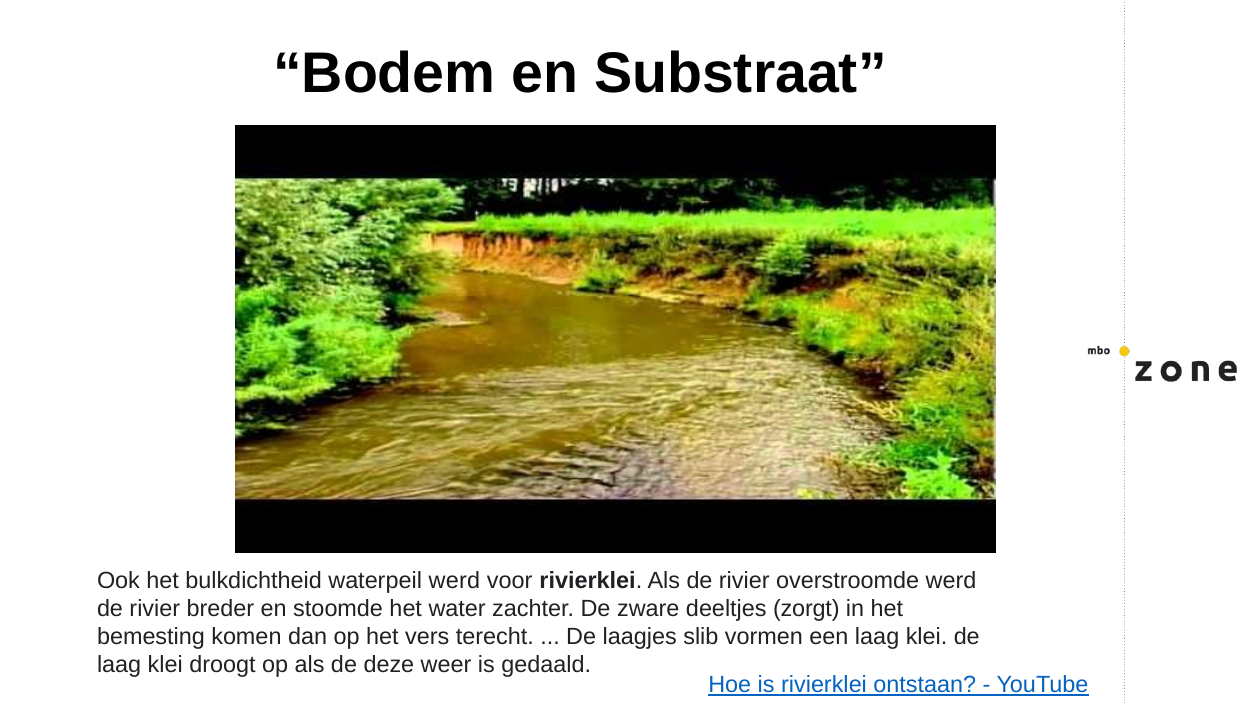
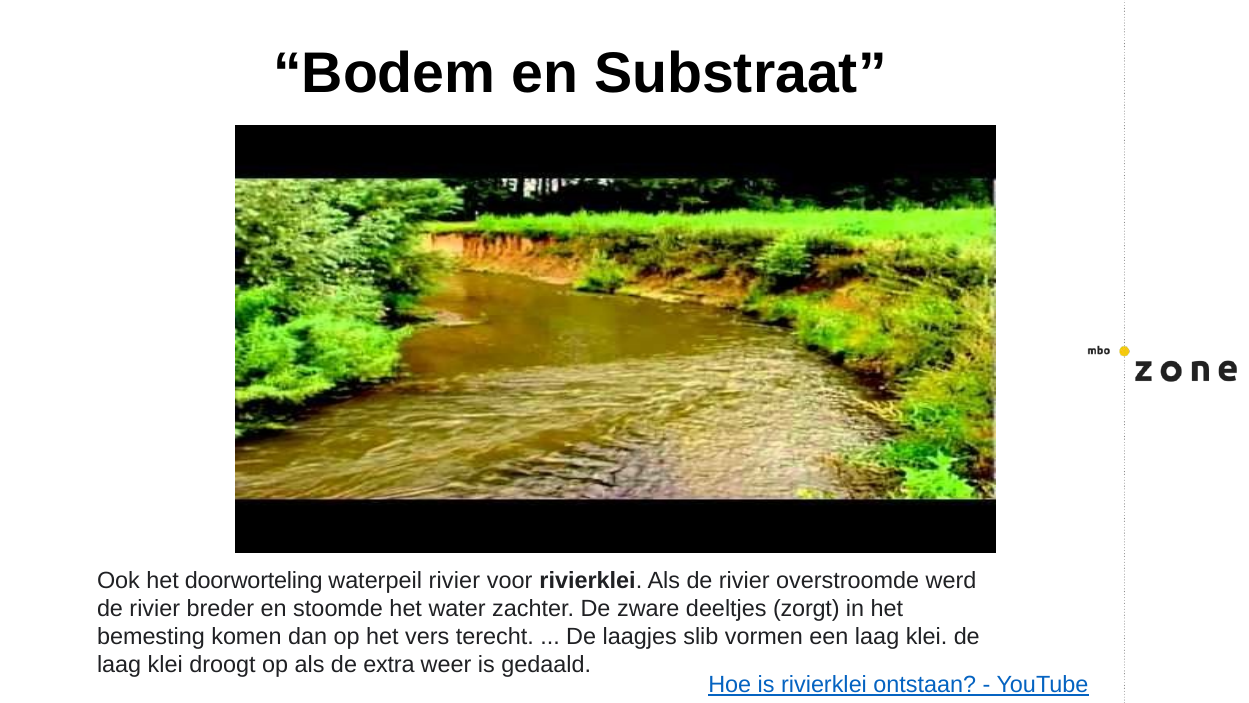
bulkdichtheid: bulkdichtheid -> doorworteling (254, 580)
waterpeil werd: werd -> rivier (454, 580)
deze: deze -> extra (389, 664)
